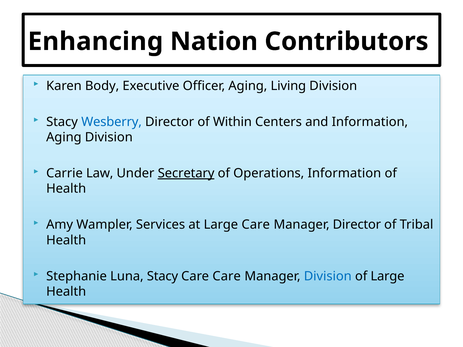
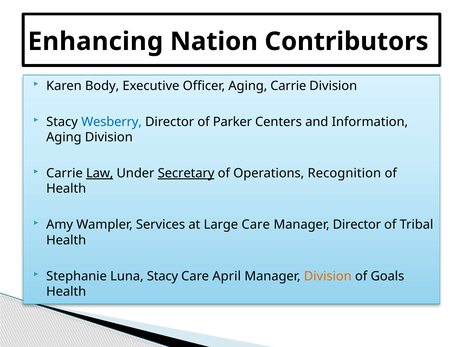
Aging Living: Living -> Carrie (288, 86)
Within: Within -> Parker (232, 122)
Law underline: none -> present (100, 173)
Operations Information: Information -> Recognition (344, 173)
Care Care: Care -> April (227, 276)
Division colour: blue -> orange (328, 276)
of Large: Large -> Goals (387, 276)
